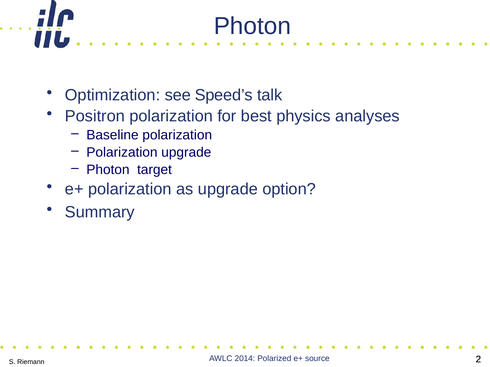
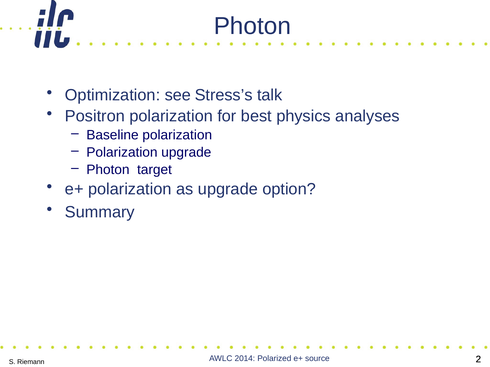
Speed’s: Speed’s -> Stress’s (224, 95)
